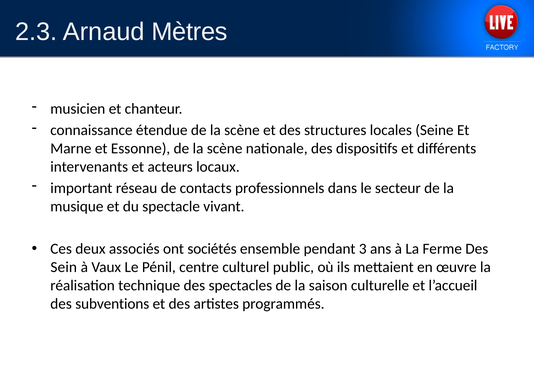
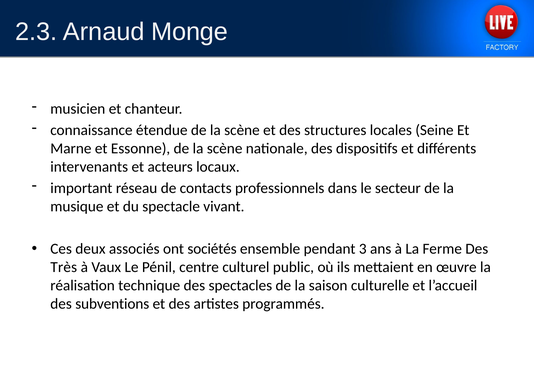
Mètres: Mètres -> Monge (190, 32)
Sein: Sein -> Très (64, 267)
